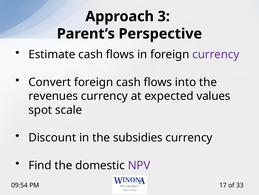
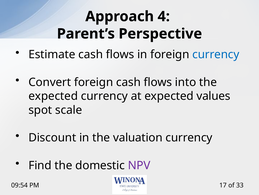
3: 3 -> 4 (164, 16)
currency colour: purple -> blue (216, 54)
revenues: revenues -> expected (53, 96)
subsidies: subsidies -> valuation (138, 137)
